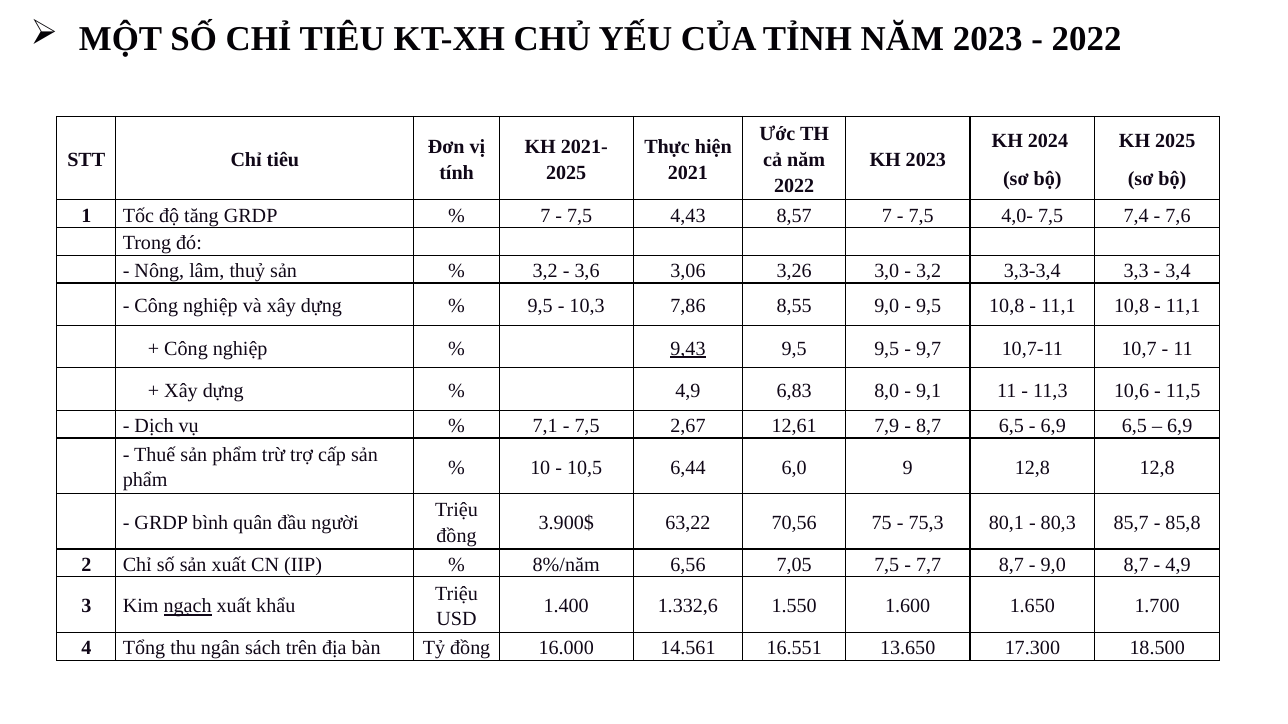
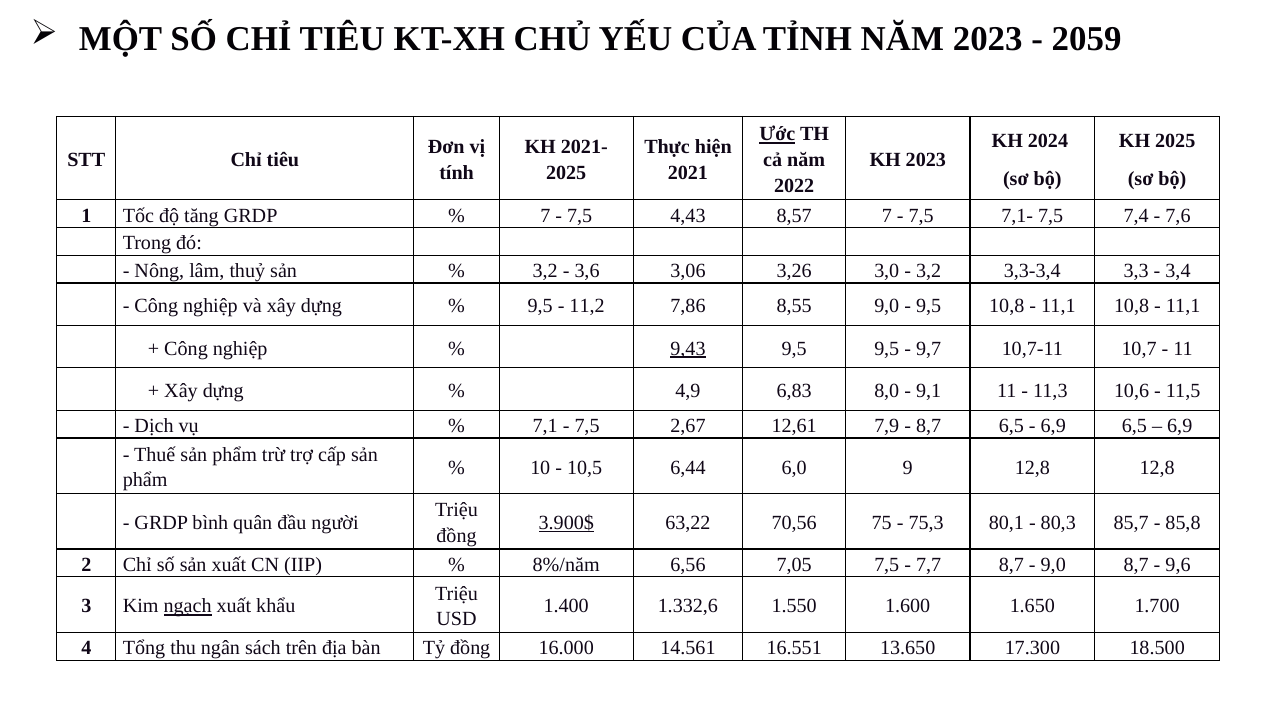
2022: 2022 -> 2059 (1087, 39)
Ước underline: none -> present (777, 134)
4,0-: 4,0- -> 7,1- (1017, 216)
10,3: 10,3 -> 11,2 (587, 306)
3.900$ underline: none -> present (566, 523)
4,9: 4,9 -> 9,6 (1178, 565)
